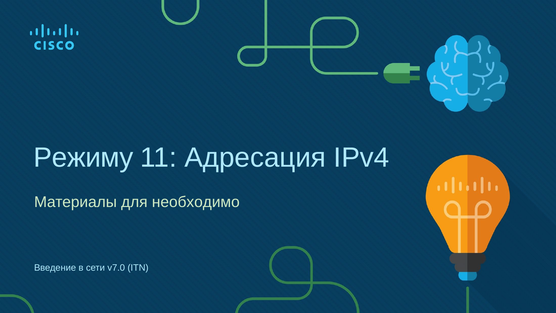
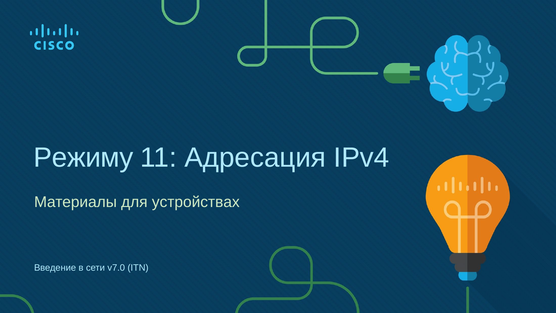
необходимо: необходимо -> устройствах (196, 202)
